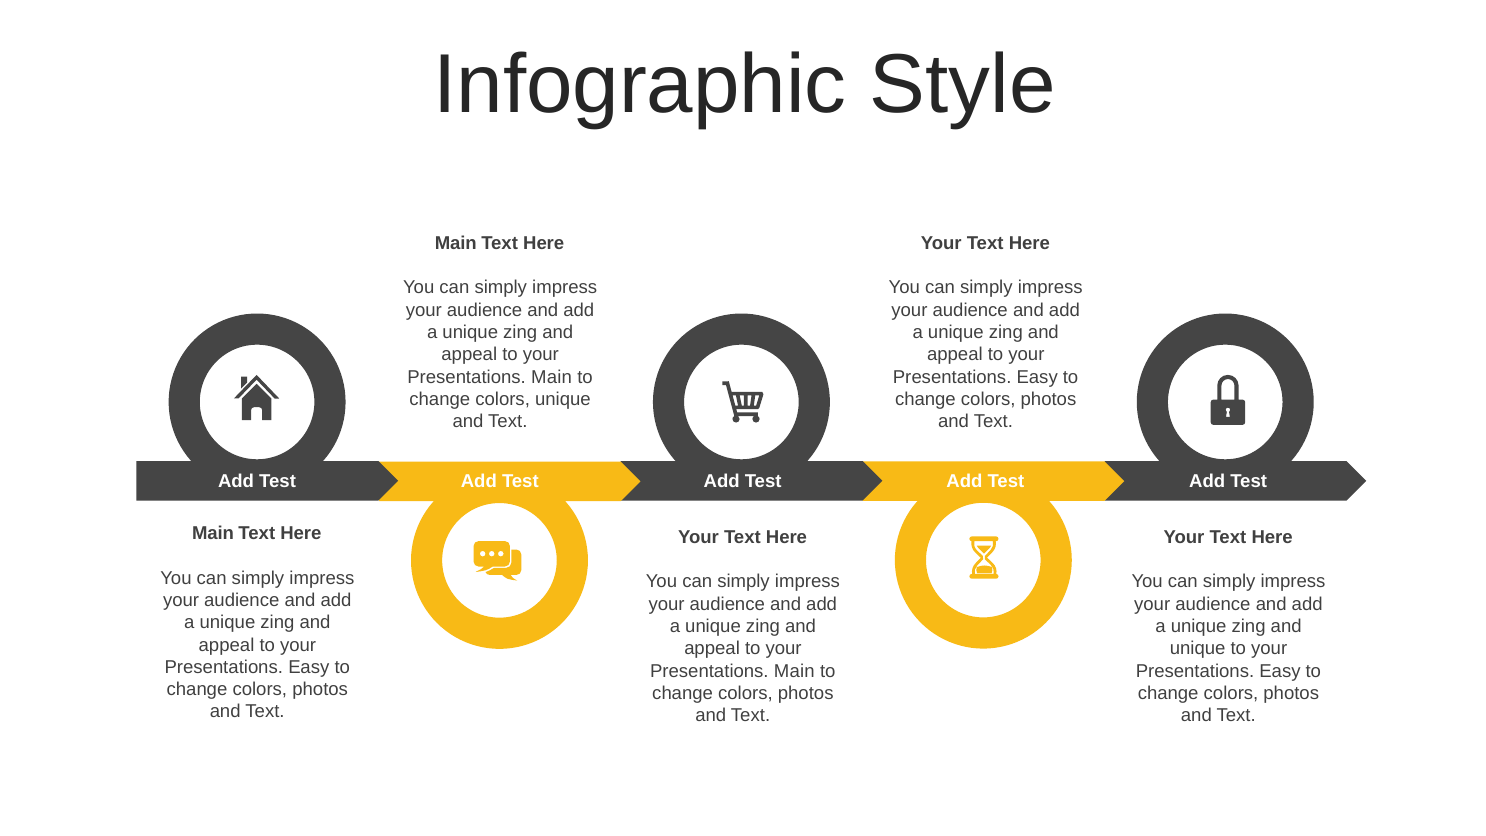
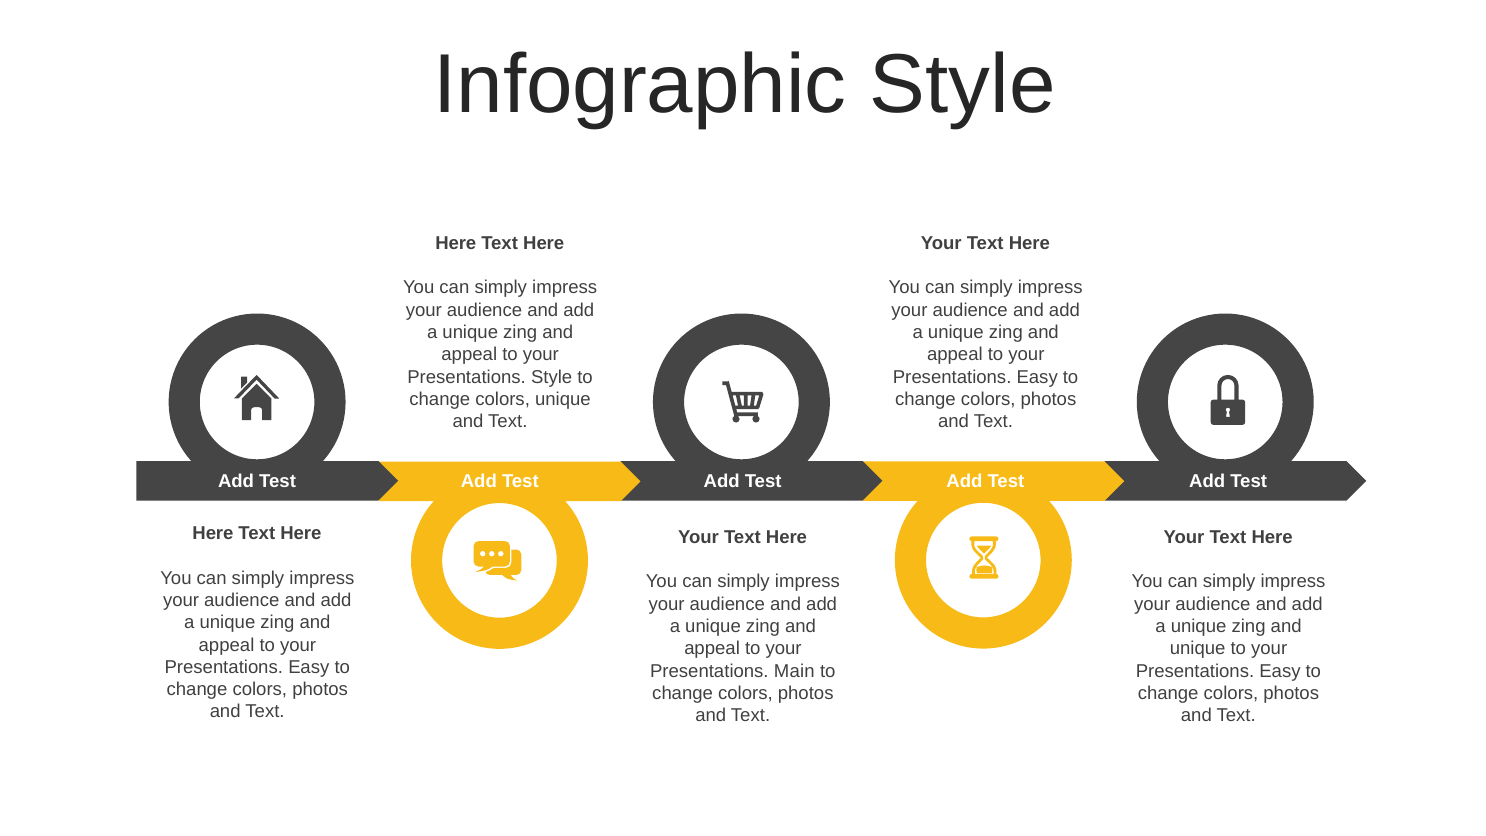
Main: Main -> Here (456, 243)
Main: Main -> Style (552, 377)
Main: Main -> Here (213, 534)
